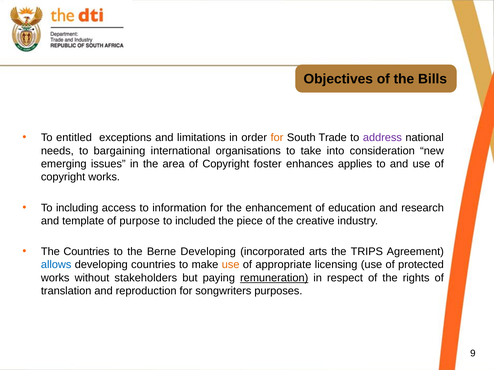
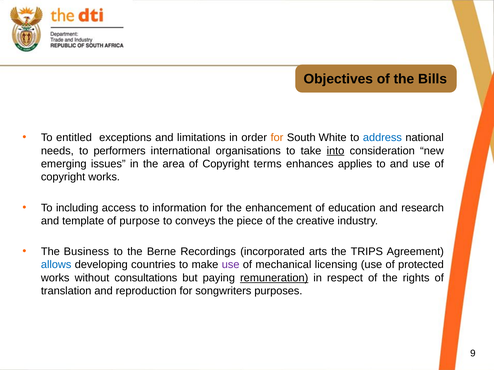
Trade: Trade -> White (333, 138)
address colour: purple -> blue (382, 138)
bargaining: bargaining -> performers (120, 151)
into underline: none -> present (336, 151)
foster: foster -> terms (268, 164)
included: included -> conveys (195, 221)
The Countries: Countries -> Business (86, 252)
Berne Developing: Developing -> Recordings (208, 252)
use colour: orange -> purple (231, 265)
appropriate: appropriate -> mechanical (283, 265)
stakeholders: stakeholders -> consultations (146, 278)
